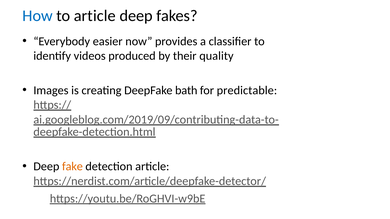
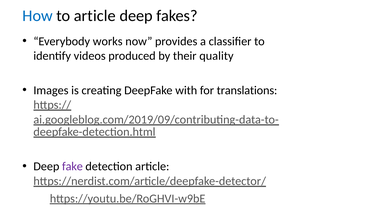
easier: easier -> works (108, 41)
bath: bath -> with (186, 90)
predictable: predictable -> translations (247, 90)
fake colour: orange -> purple (72, 167)
